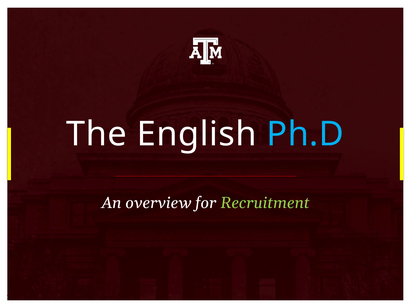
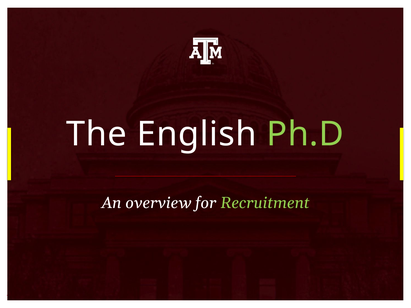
Ph.D colour: light blue -> light green (305, 134)
